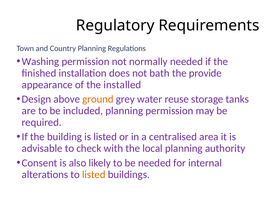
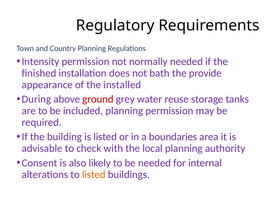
Washing: Washing -> Intensity (41, 61)
Design: Design -> During (36, 99)
ground colour: orange -> red (98, 99)
centralised: centralised -> boundaries (173, 137)
